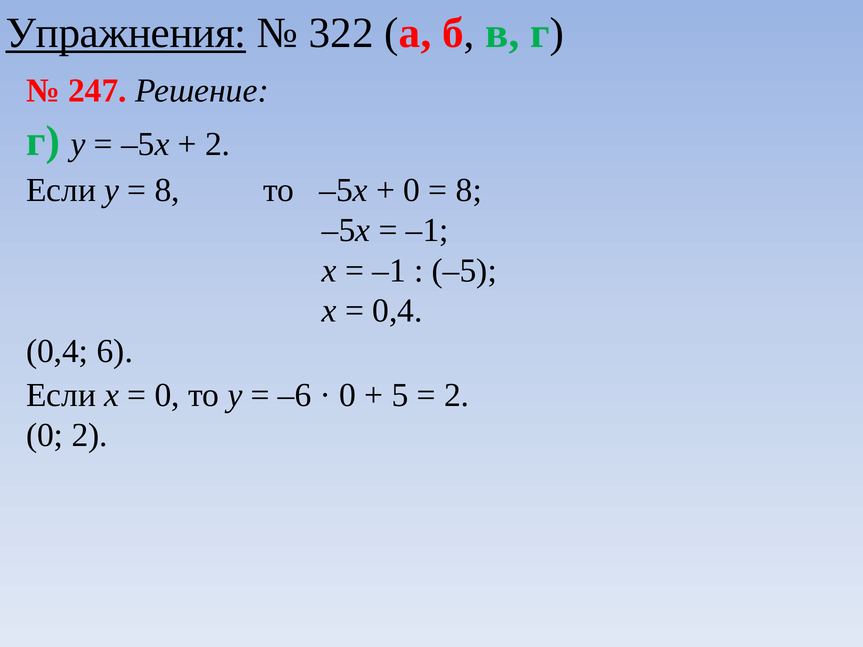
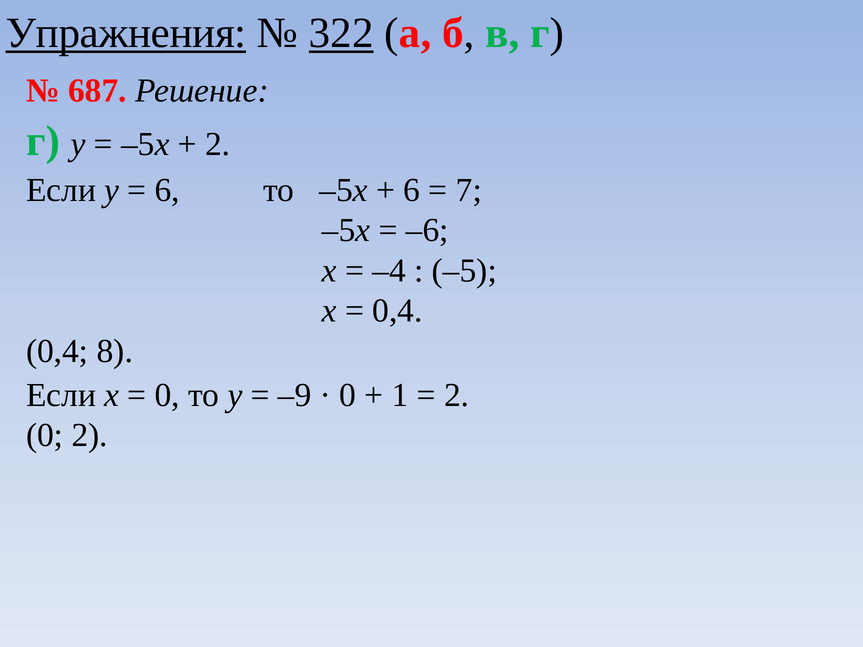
322 underline: none -> present (341, 33)
247: 247 -> 687 (97, 91)
8: 8 -> 6 (167, 190)
0: 0 -> 6 (412, 190)
8: 8 -> 7 (469, 190)
–1: –1 -> –6 (427, 230)
–1: –1 -> –4 (389, 271)
6: 6 -> 8 (115, 351)
–6: –6 -> –9 (295, 395)
5: 5 -> 1 (400, 395)
